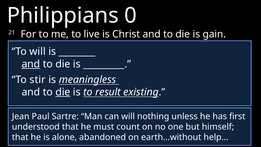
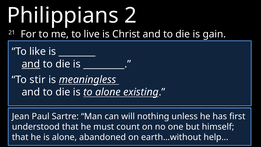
0: 0 -> 2 (131, 16)
To will: will -> like (38, 52)
die underline: present -> none (63, 92)
to result: result -> alone (108, 92)
